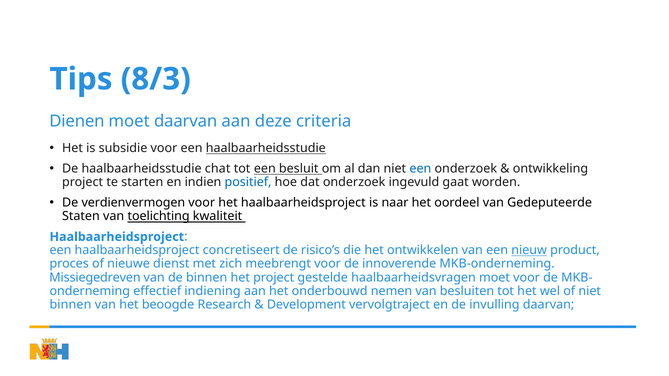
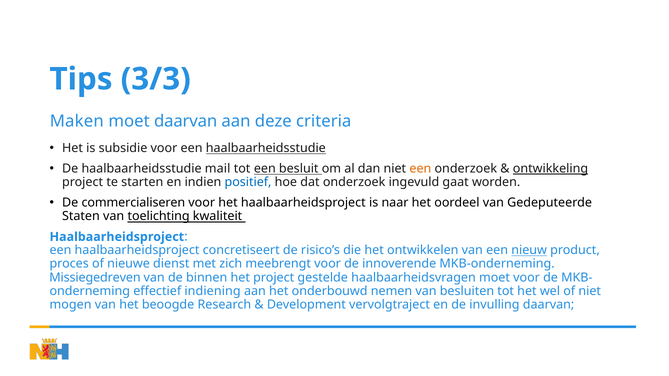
8/3: 8/3 -> 3/3 (156, 79)
Dienen: Dienen -> Maken (77, 121)
chat: chat -> mail (218, 169)
een colour: blue -> orange (420, 169)
ontwikkeling underline: none -> present (550, 169)
verdienvermogen: verdienvermogen -> commercialiseren (133, 203)
binnen: binnen -> mogen (71, 305)
